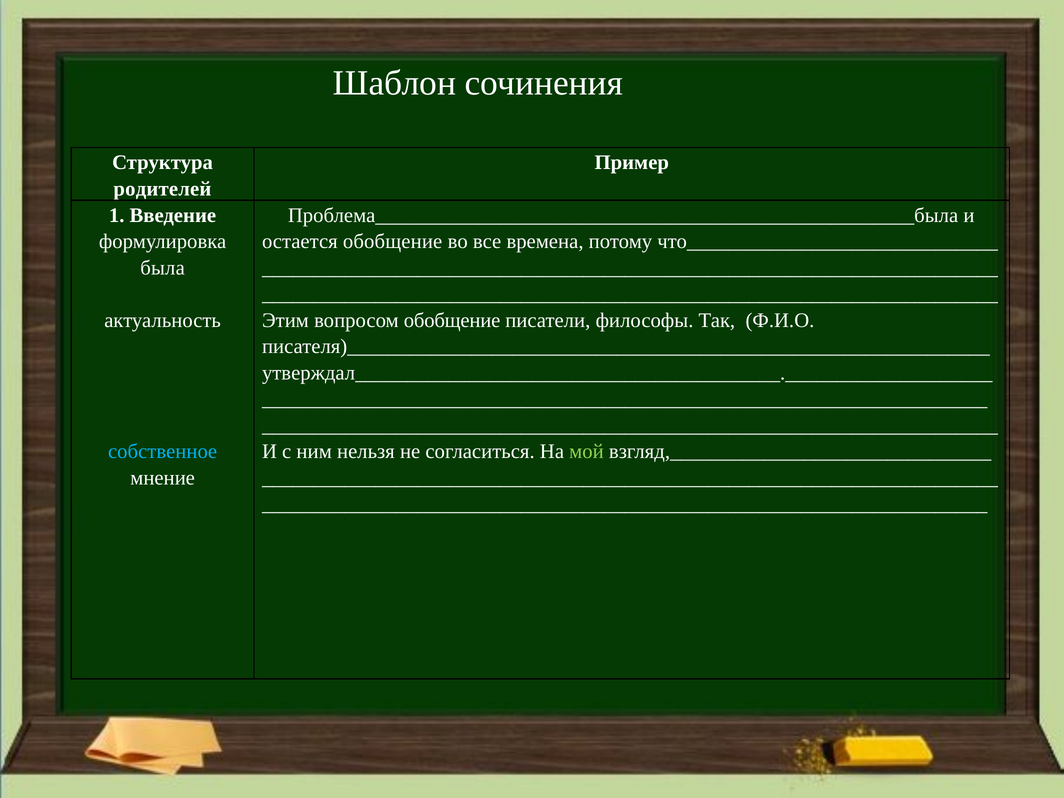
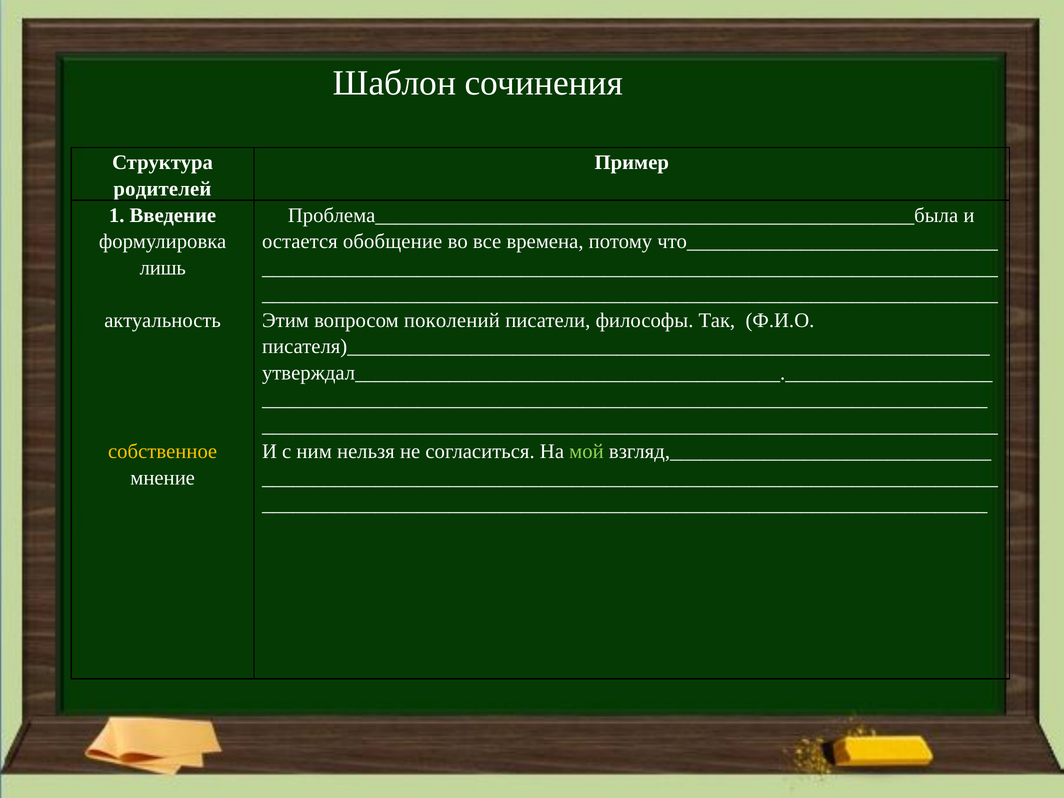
была: была -> лишь (163, 268)
вопросом oбoбщeниe: oбoбщeниe -> поколений (452, 320)
собственное colour: light blue -> yellow (163, 452)
